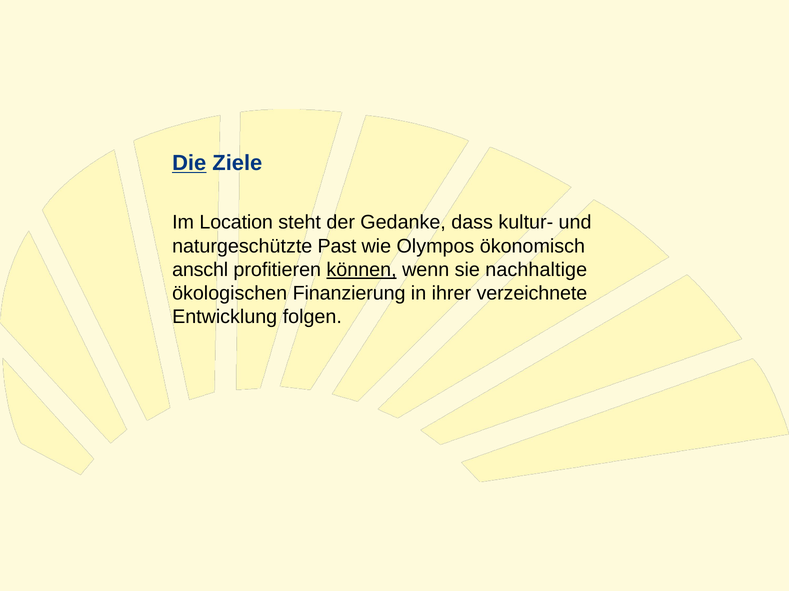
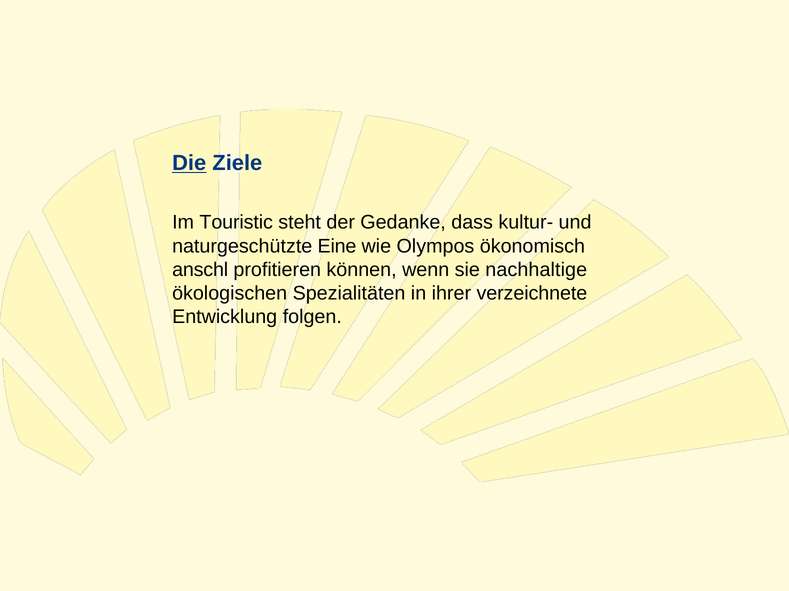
Location: Location -> Touristic (236, 223)
Past: Past -> Eine (337, 246)
können underline: present -> none (362, 270)
Finanzierung: Finanzierung -> Spezialitäten (349, 294)
